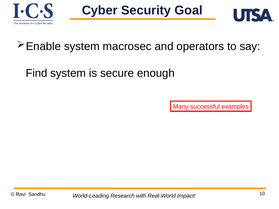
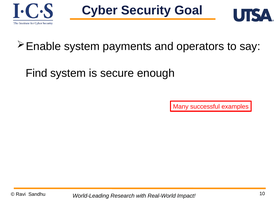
macrosec: macrosec -> payments (127, 46)
